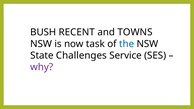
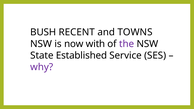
task: task -> with (95, 44)
the colour: blue -> purple (127, 44)
Challenges: Challenges -> Established (81, 56)
